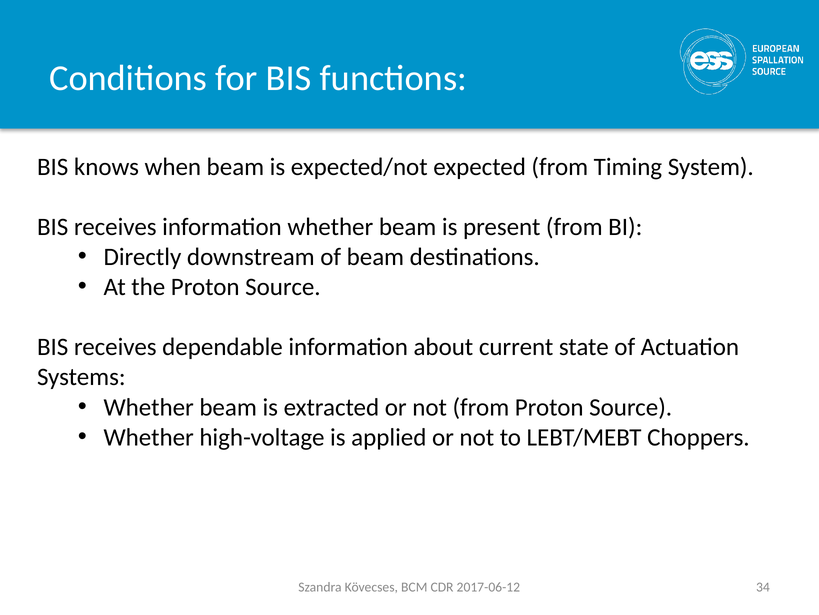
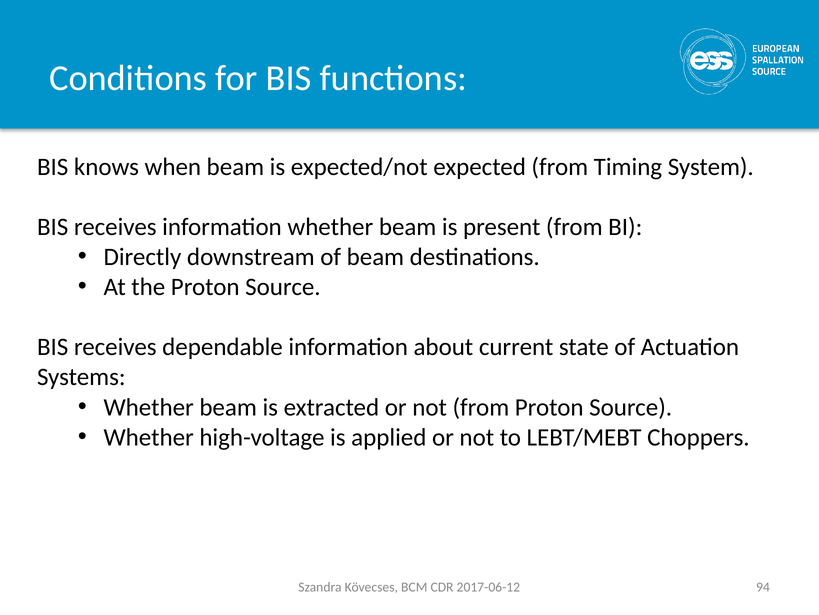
34: 34 -> 94 (763, 586)
